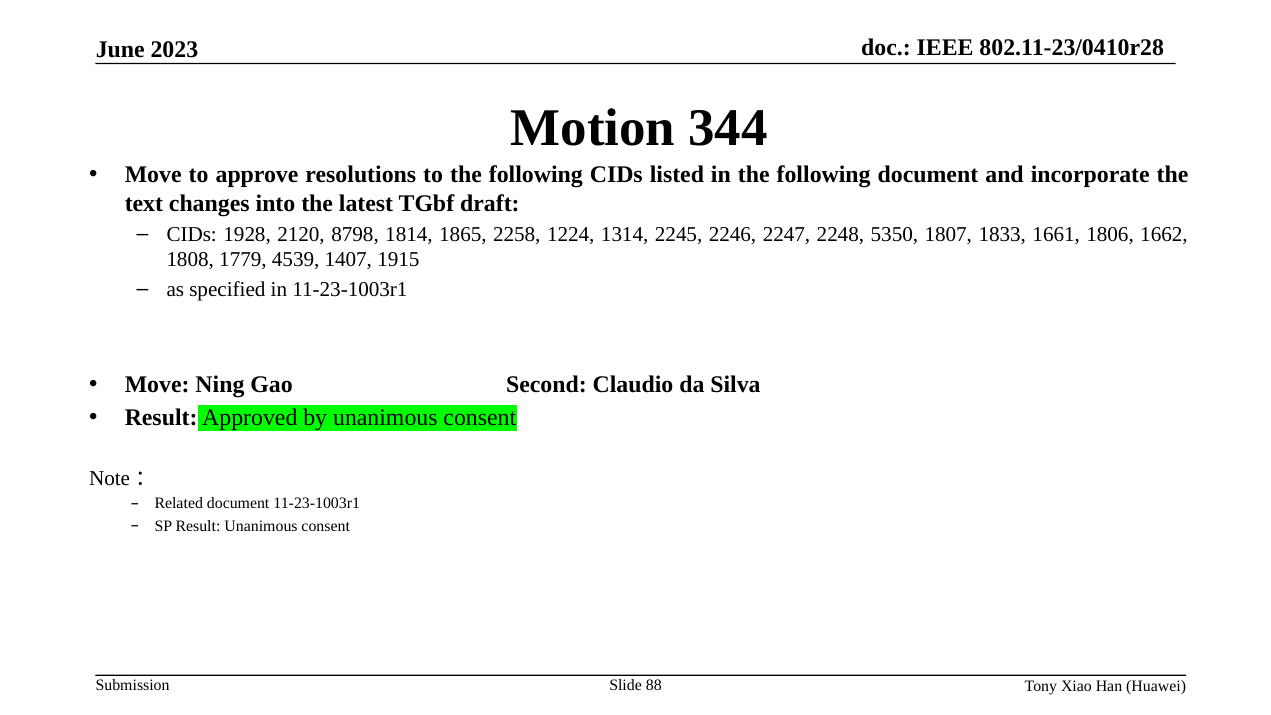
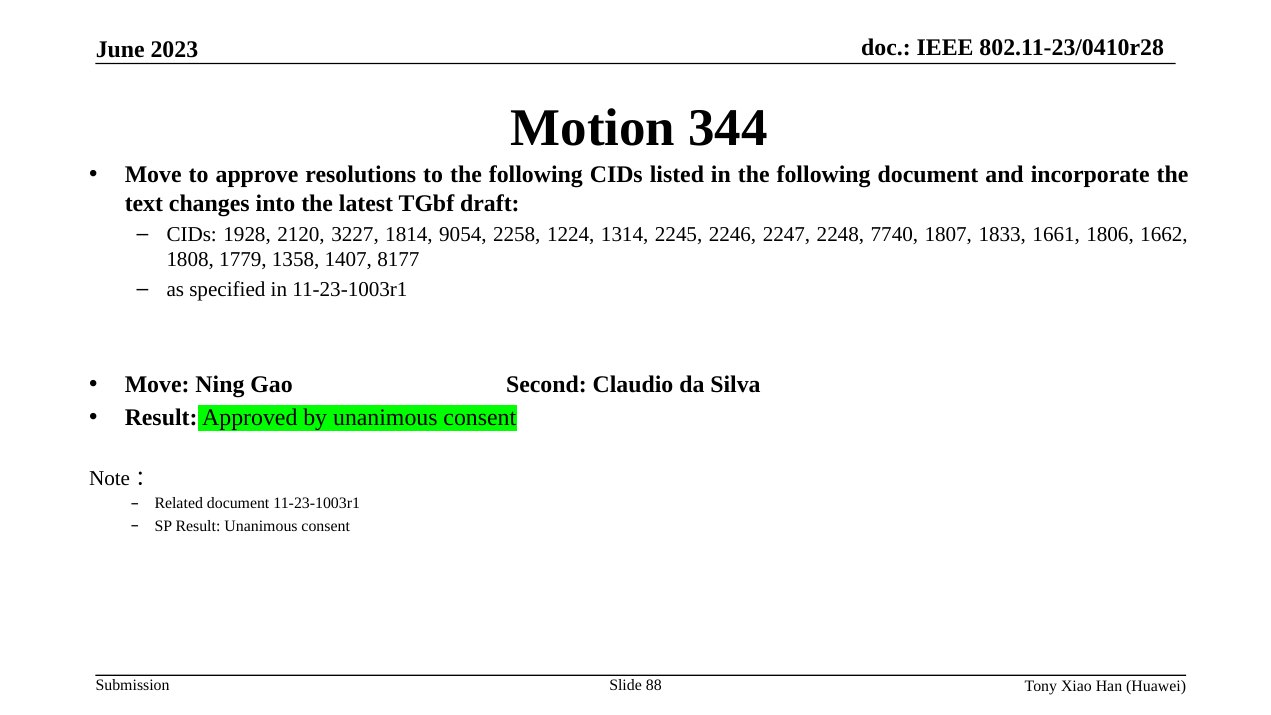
8798: 8798 -> 3227 (355, 235)
1865: 1865 -> 9054 (463, 235)
5350: 5350 -> 7740 (894, 235)
4539: 4539 -> 1358 (296, 260)
1915: 1915 -> 8177 (398, 260)
